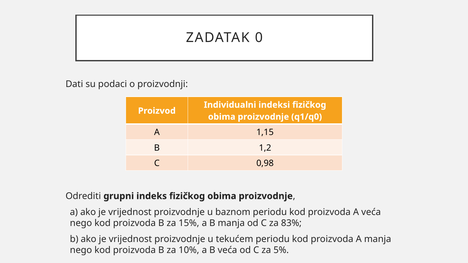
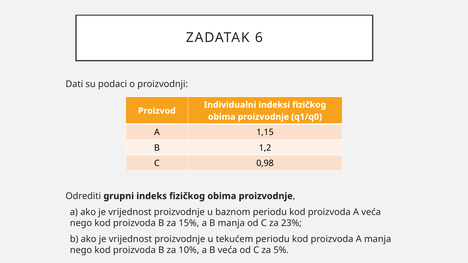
0: 0 -> 6 (259, 38)
83%: 83% -> 23% (291, 223)
